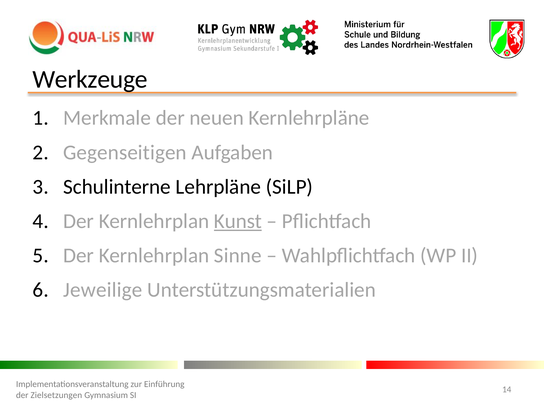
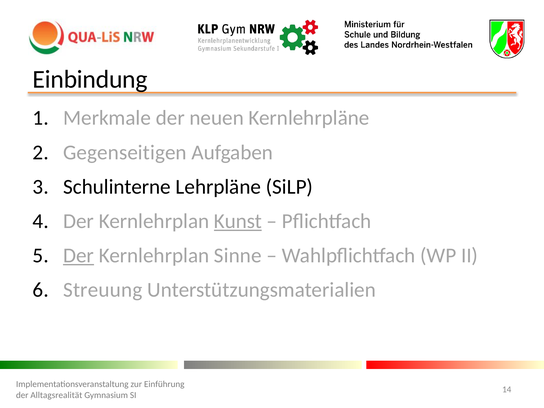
Werkzeuge: Werkzeuge -> Einbindung (90, 79)
Der underline: none -> present (79, 256)
Jeweilige: Jeweilige -> Streuung (103, 290)
Zielsetzungen: Zielsetzungen -> Alltagsrealität (56, 395)
